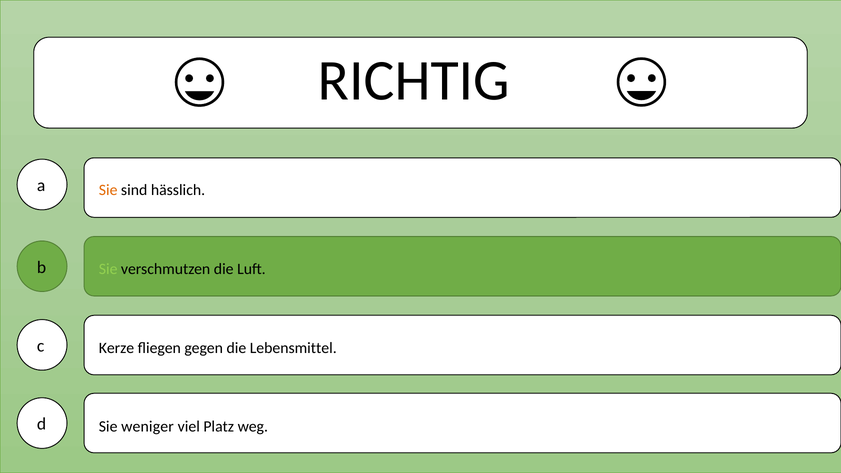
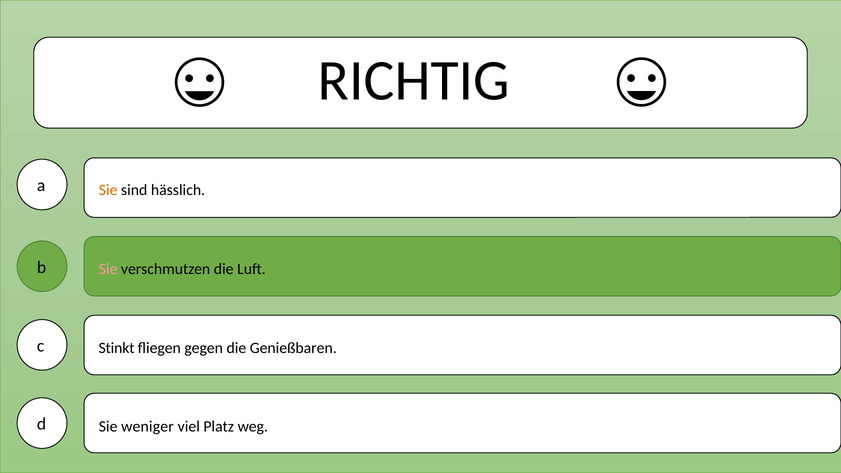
Sie colour: light green -> pink (108, 269)
Kerze: Kerze -> Stinkt (117, 348)
Lebensmittel: Lebensmittel -> Genießbaren (293, 348)
